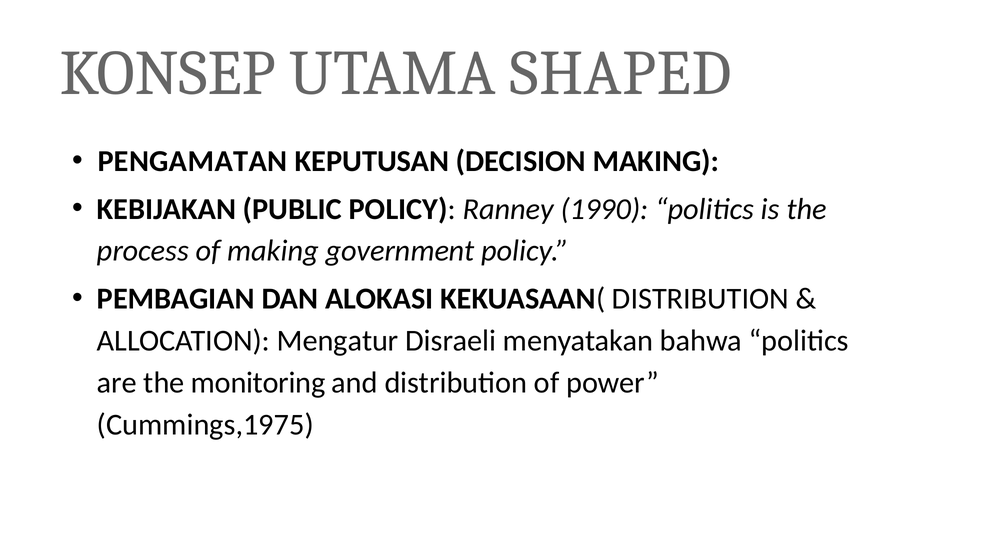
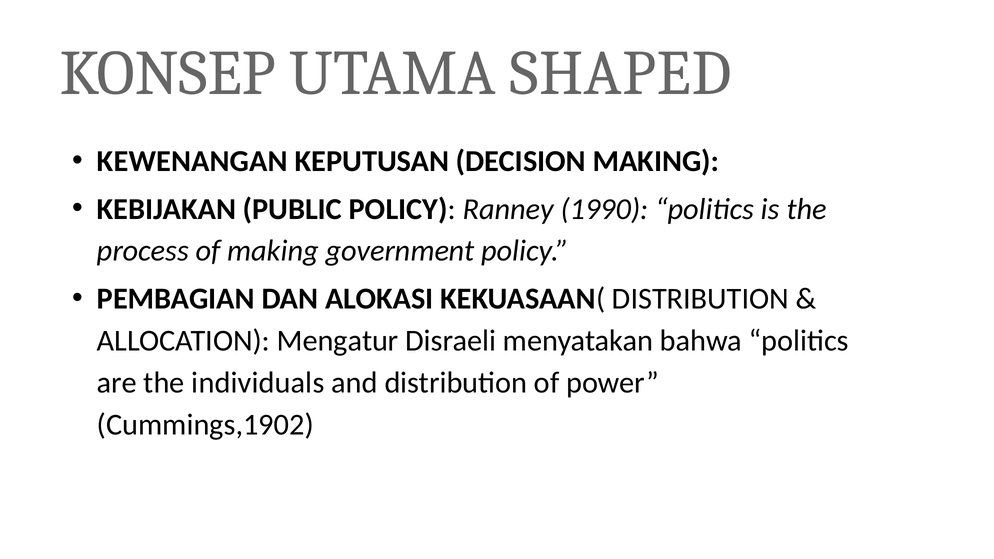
PENGAMATAN: PENGAMATAN -> KEWENANGAN (192, 161)
monitoring: monitoring -> individuals (258, 383)
Cummings,1975: Cummings,1975 -> Cummings,1902 (205, 425)
